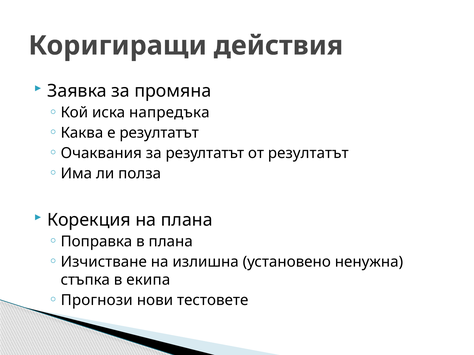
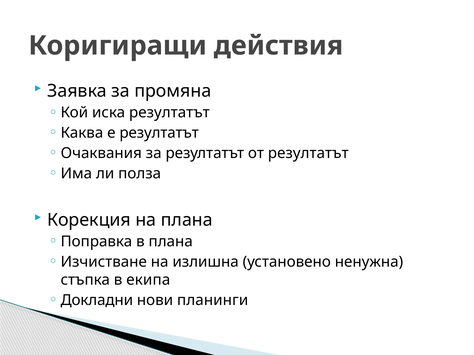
иска напредъка: напредъка -> резултатът (169, 113)
Прогнози: Прогнози -> Докладни (97, 301)
тестовете: тестовете -> планинги (213, 301)
